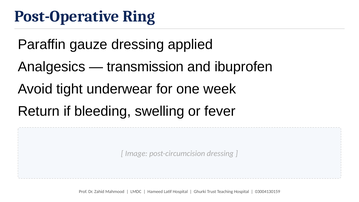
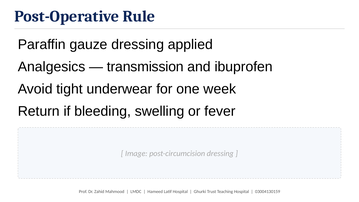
Ring: Ring -> Rule (139, 16)
